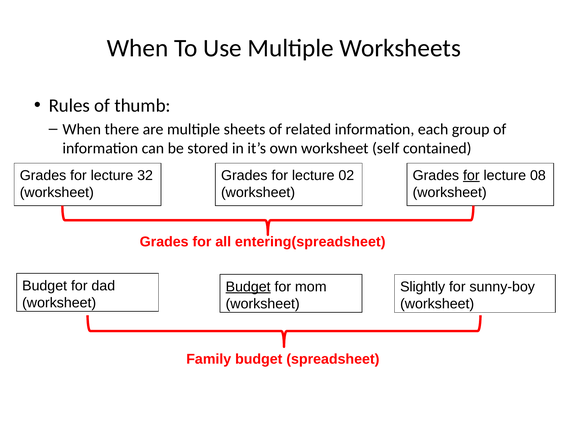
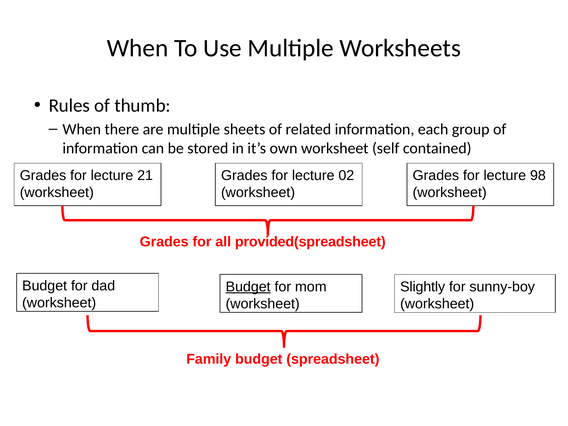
32: 32 -> 21 (145, 175)
for underline: present -> none (471, 175)
08: 08 -> 98 (538, 175)
entering(spreadsheet: entering(spreadsheet -> provided(spreadsheet (310, 242)
